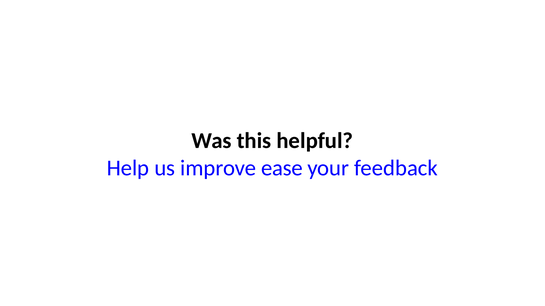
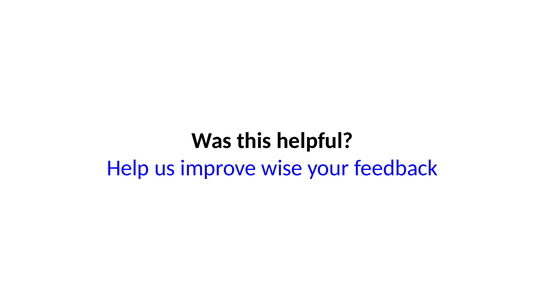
ease: ease -> wise (282, 168)
